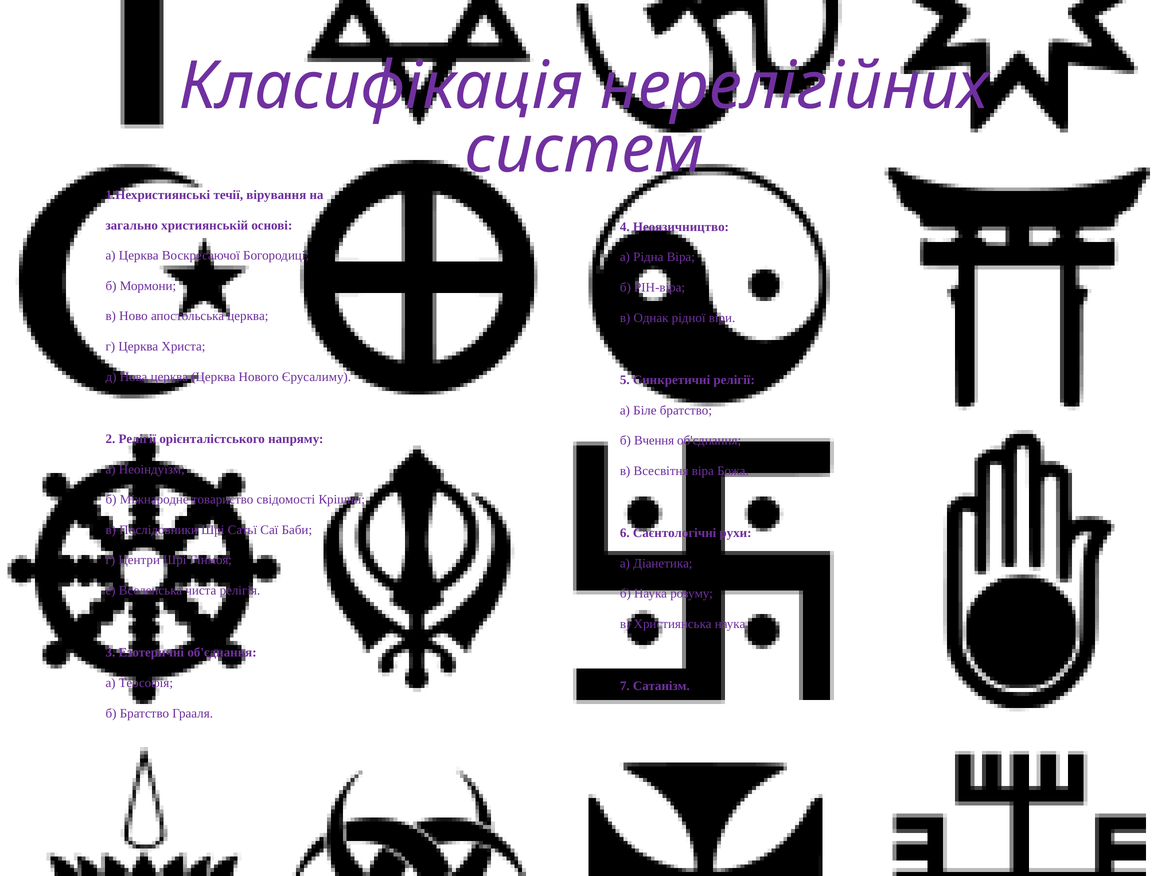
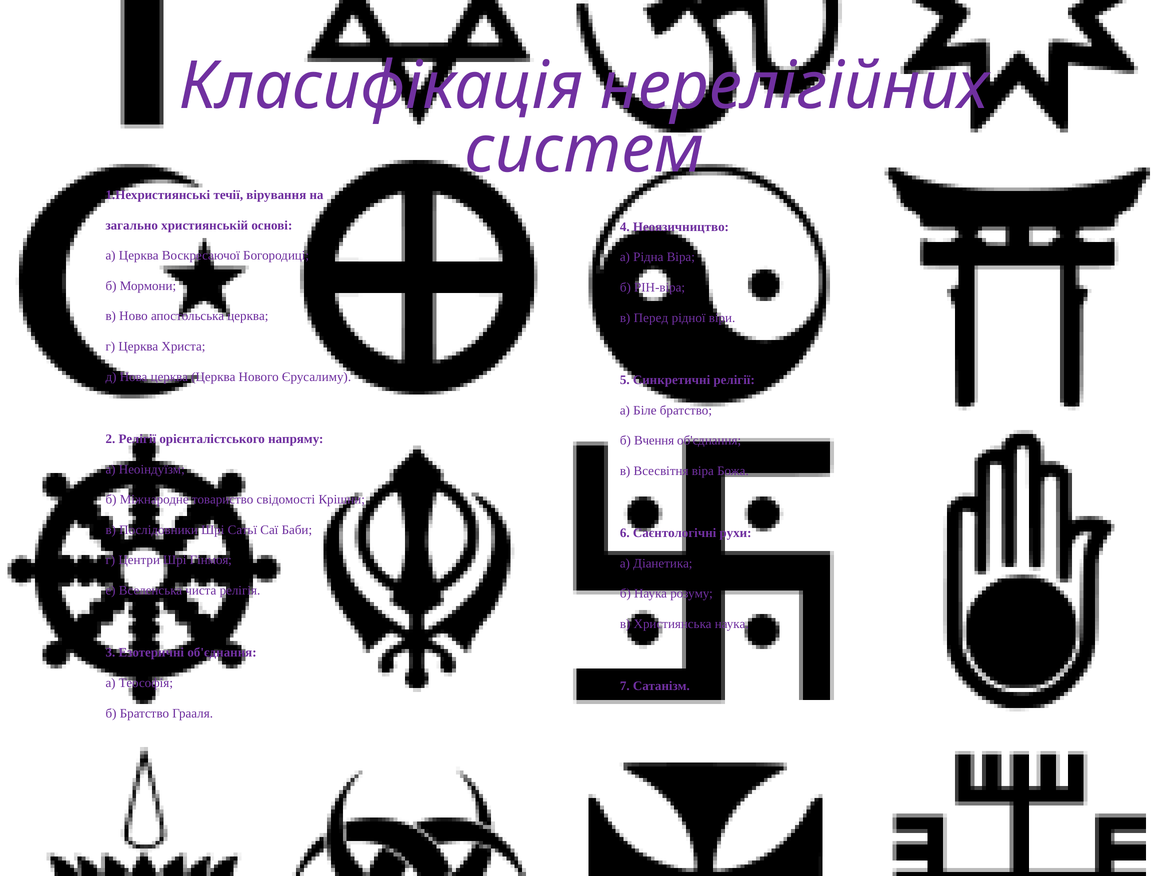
Однак: Однак -> Перед (651, 318)
